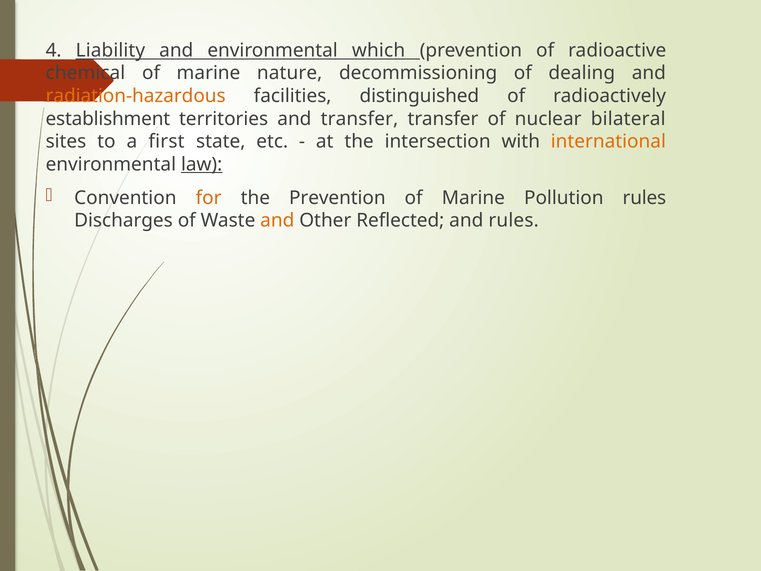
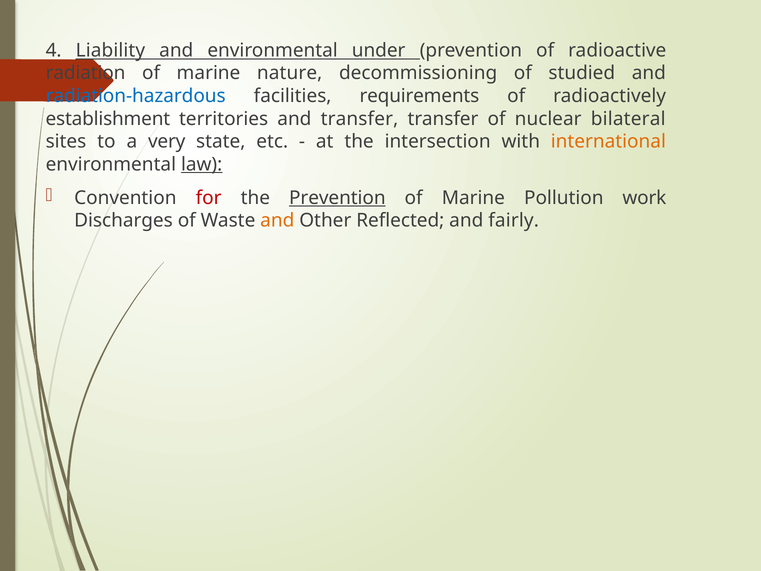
which: which -> under (379, 50)
chemical: chemical -> radiation (86, 73)
dealing: dealing -> studied (582, 73)
radiation-hazardous colour: orange -> blue (136, 96)
distinguished: distinguished -> requirements (419, 96)
first: first -> very (167, 142)
for colour: orange -> red (209, 198)
Prevention underline: none -> present (337, 198)
Pollution rules: rules -> work (644, 198)
and rules: rules -> fairly (514, 221)
